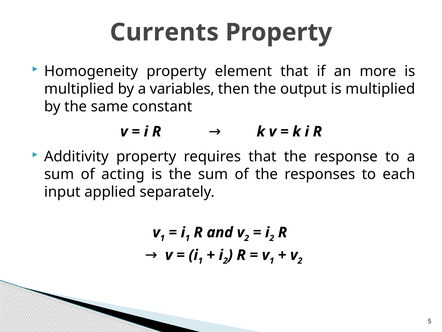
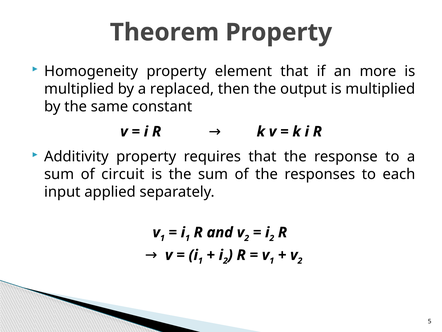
Currents: Currents -> Theorem (164, 32)
variables: variables -> replaced (182, 89)
acting: acting -> circuit (123, 174)
